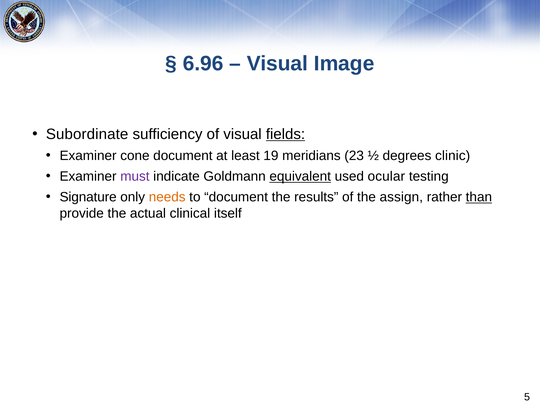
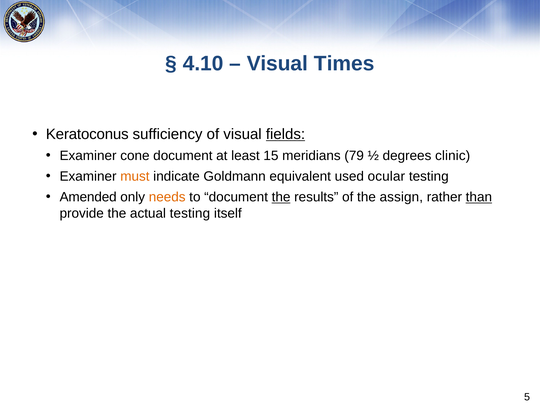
6.96: 6.96 -> 4.10 (203, 64)
Image: Image -> Times (344, 64)
Subordinate: Subordinate -> Keratoconus (87, 134)
19: 19 -> 15 (271, 156)
23: 23 -> 79 (354, 156)
must colour: purple -> orange (135, 176)
equivalent underline: present -> none (300, 176)
Signature: Signature -> Amended (88, 197)
the underline: none -> present (281, 197)
actual clinical: clinical -> testing (190, 213)
